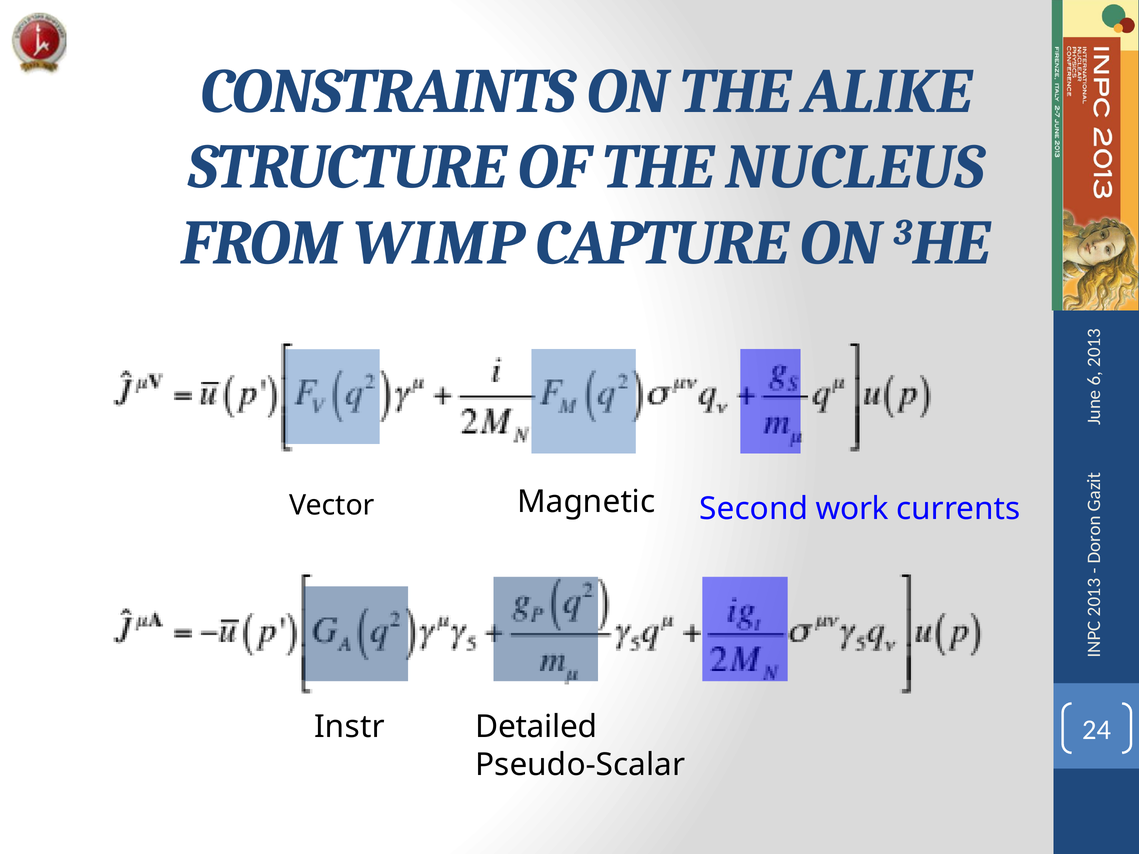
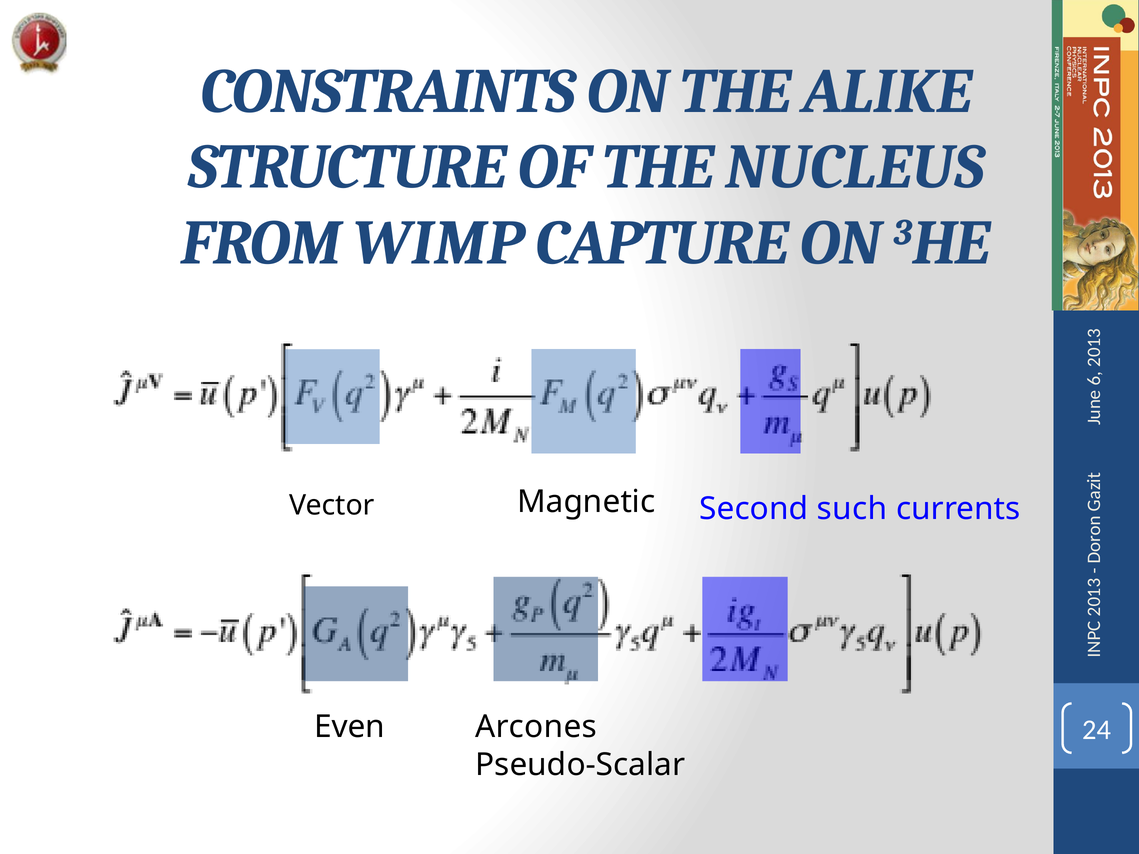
work: work -> such (852, 509)
Instr: Instr -> Even (350, 727)
Detailed: Detailed -> Arcones (536, 727)
